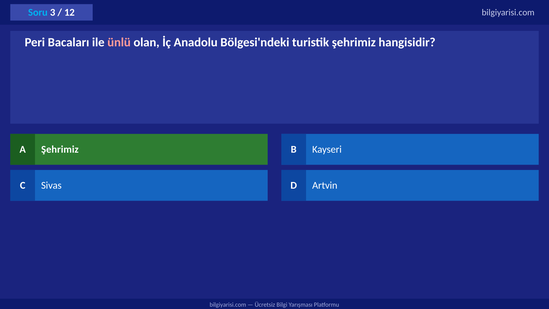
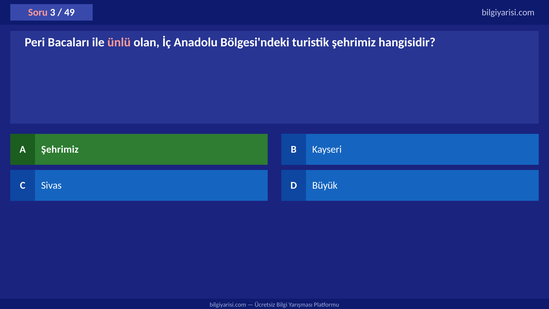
Soru colour: light blue -> pink (38, 13)
12: 12 -> 49 (69, 13)
Artvin: Artvin -> Büyük (325, 185)
